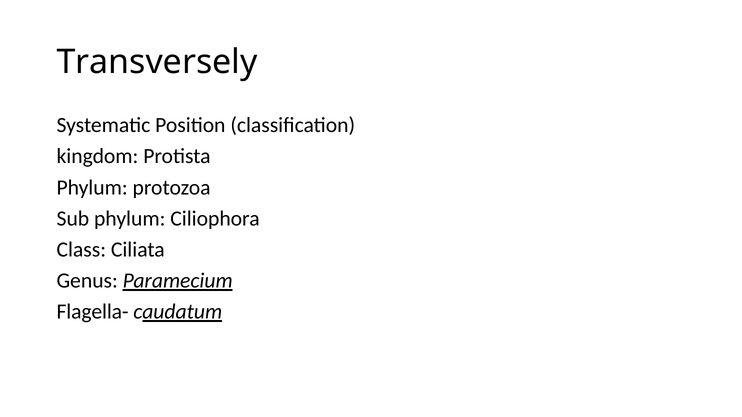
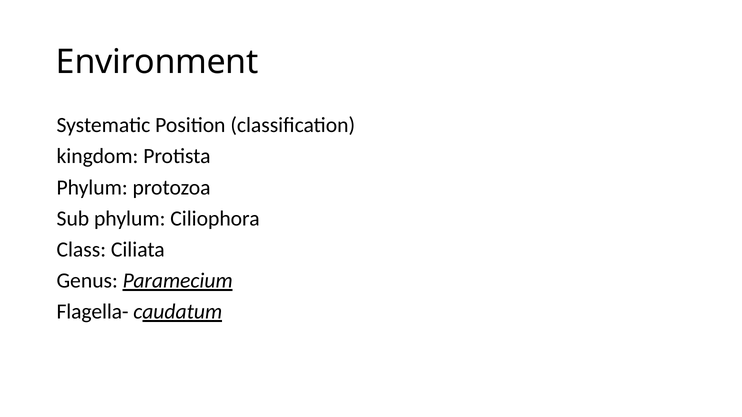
Transversely: Transversely -> Environment (157, 62)
